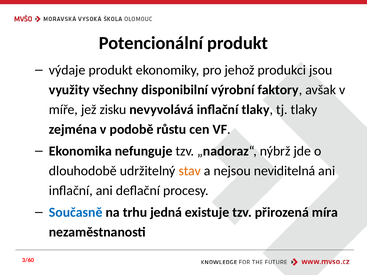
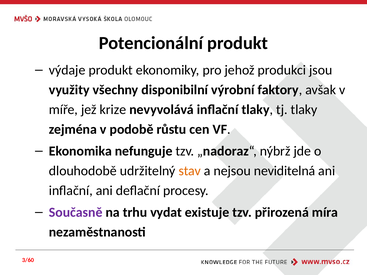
zisku: zisku -> krize (113, 110)
Současně colour: blue -> purple (76, 212)
jedná: jedná -> vydat (166, 212)
